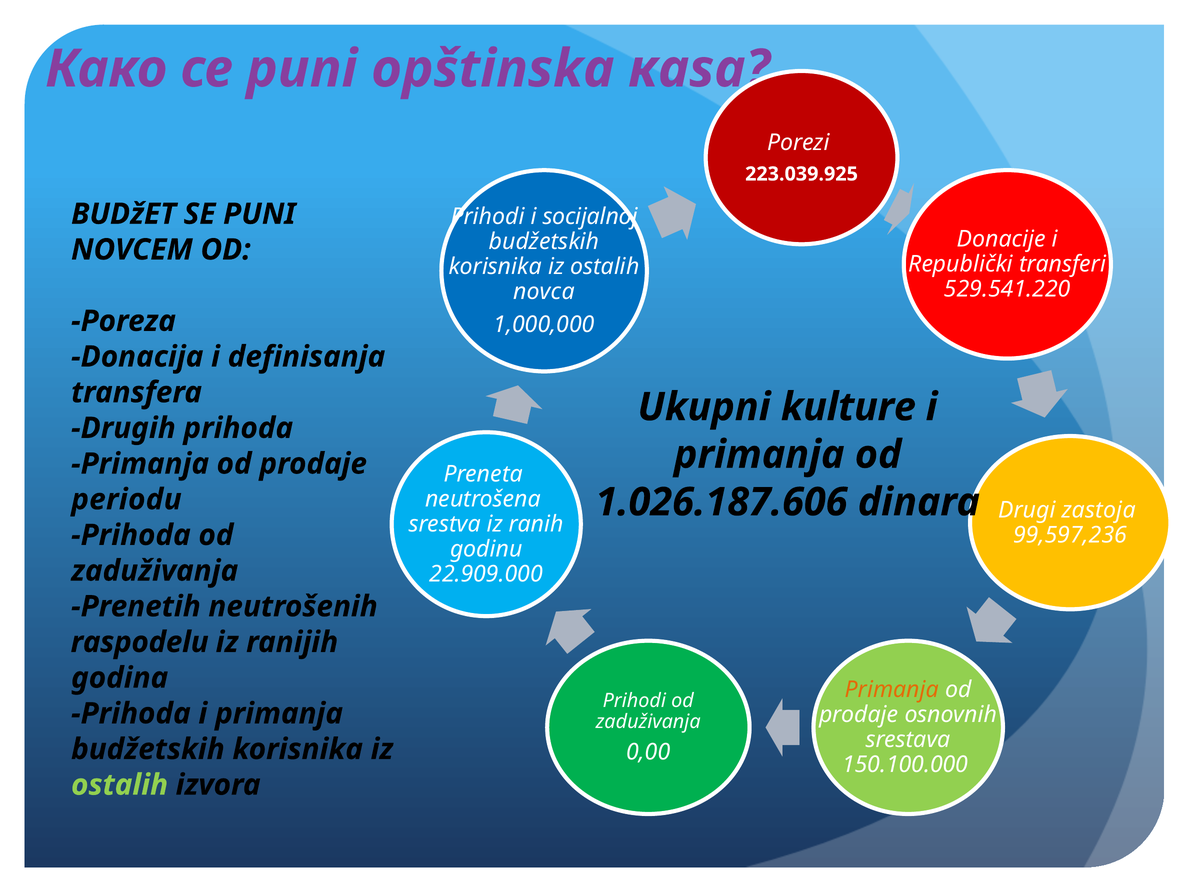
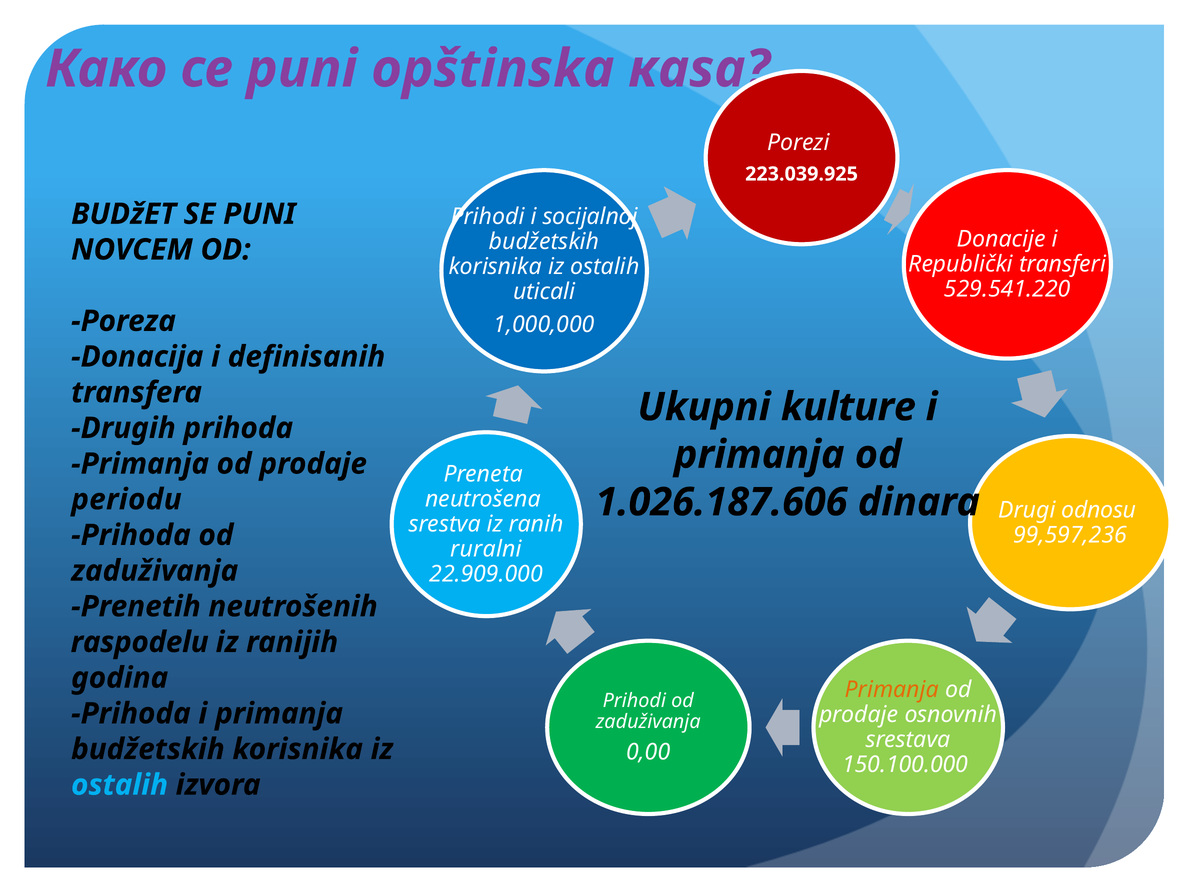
novca: novca -> uticali (544, 291)
definisanja: definisanja -> definisanih (306, 357)
zastoja: zastoja -> odnosu (1099, 510)
godinu: godinu -> ruralni (486, 549)
ostalih colour: light green -> light blue (120, 785)
